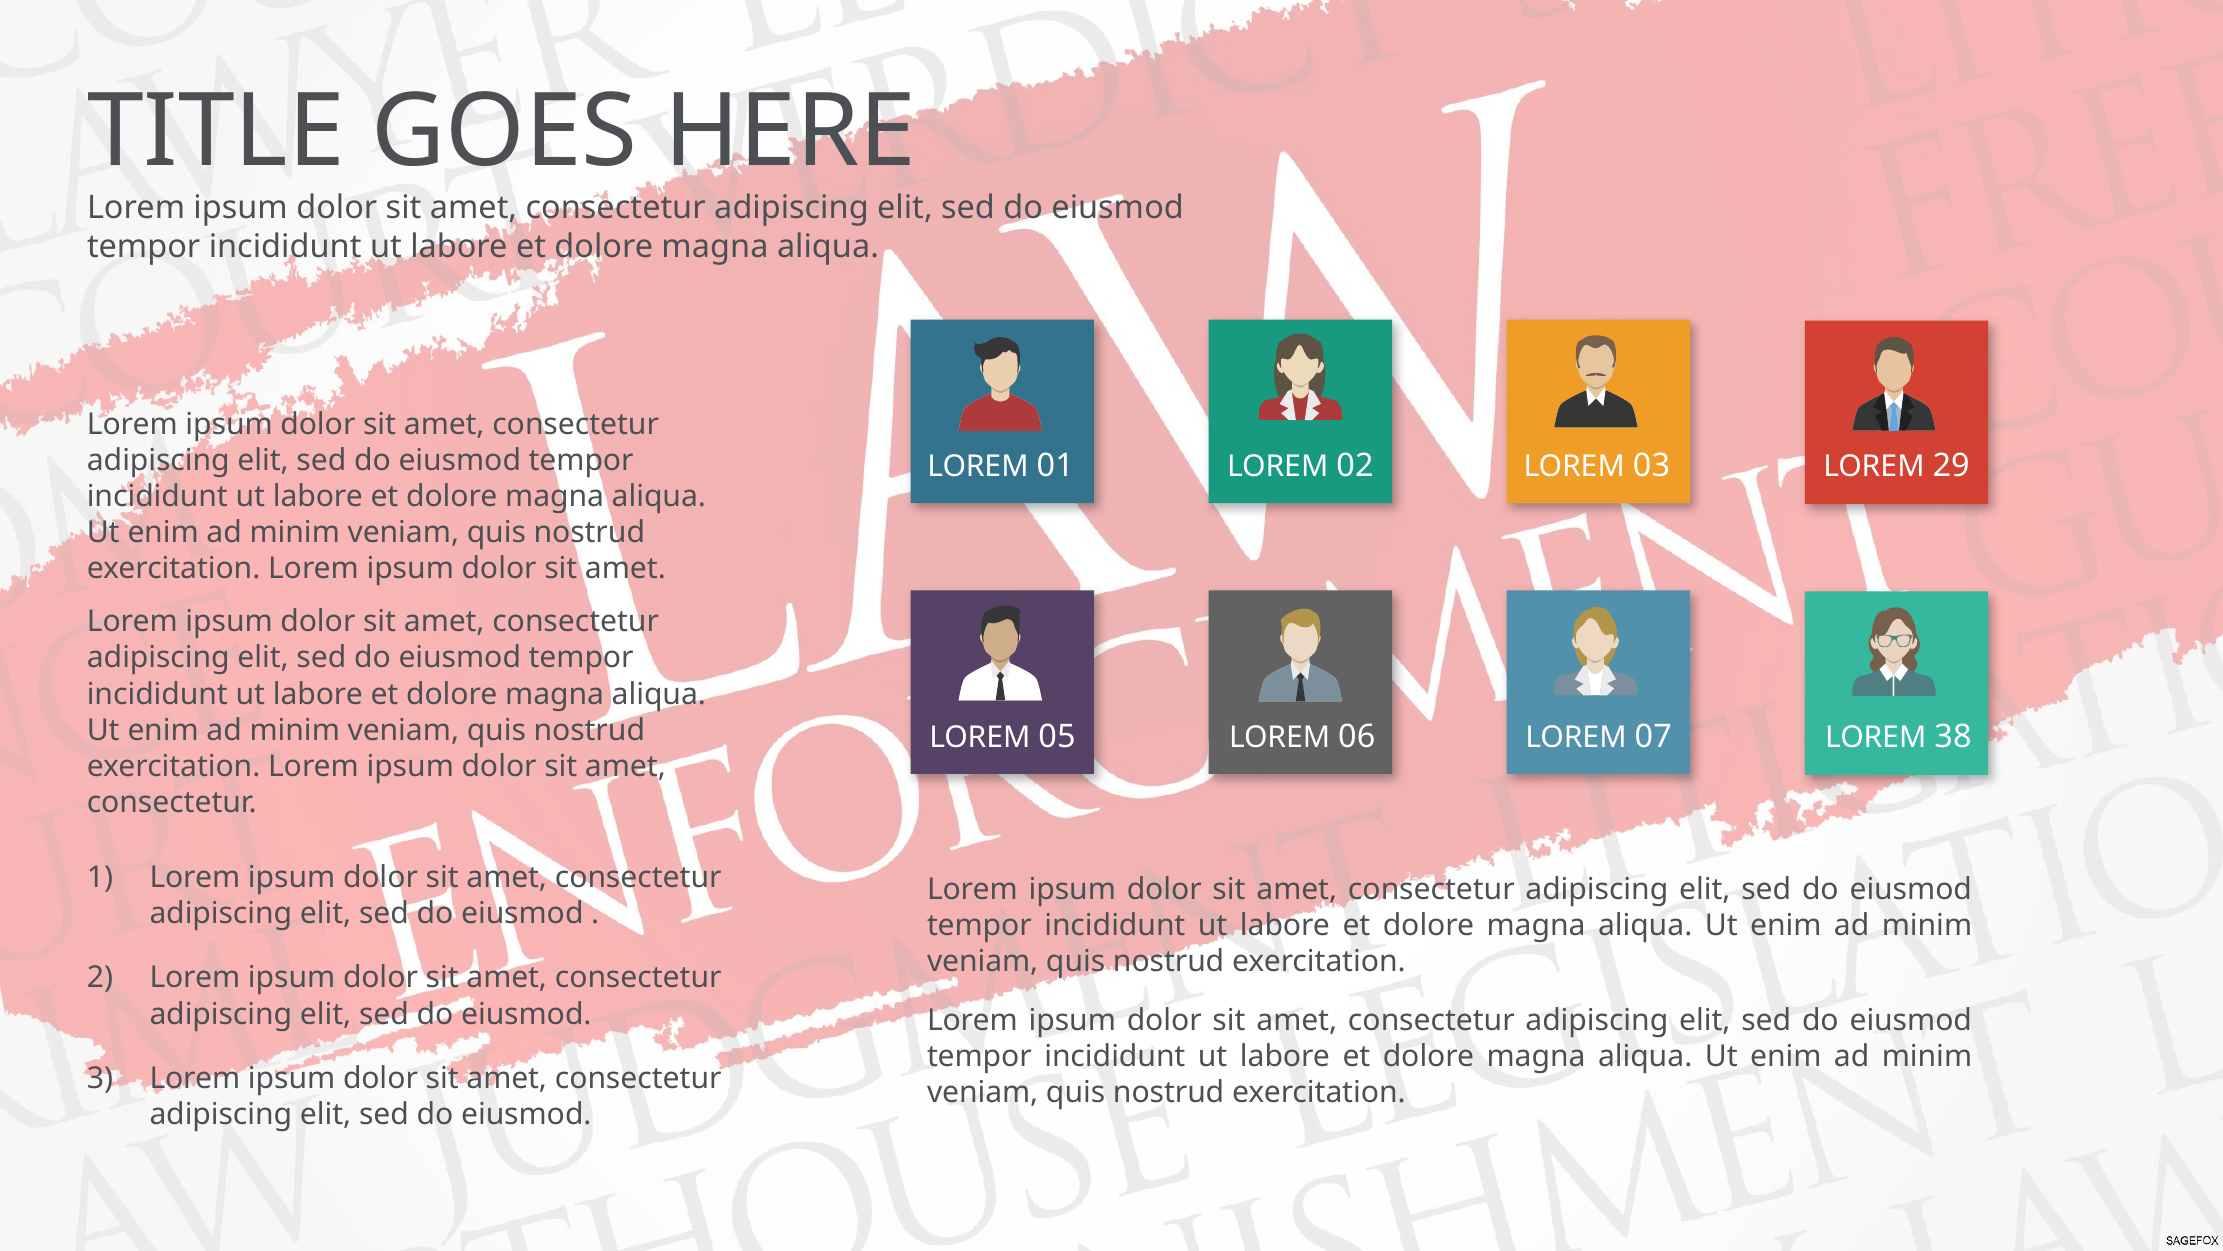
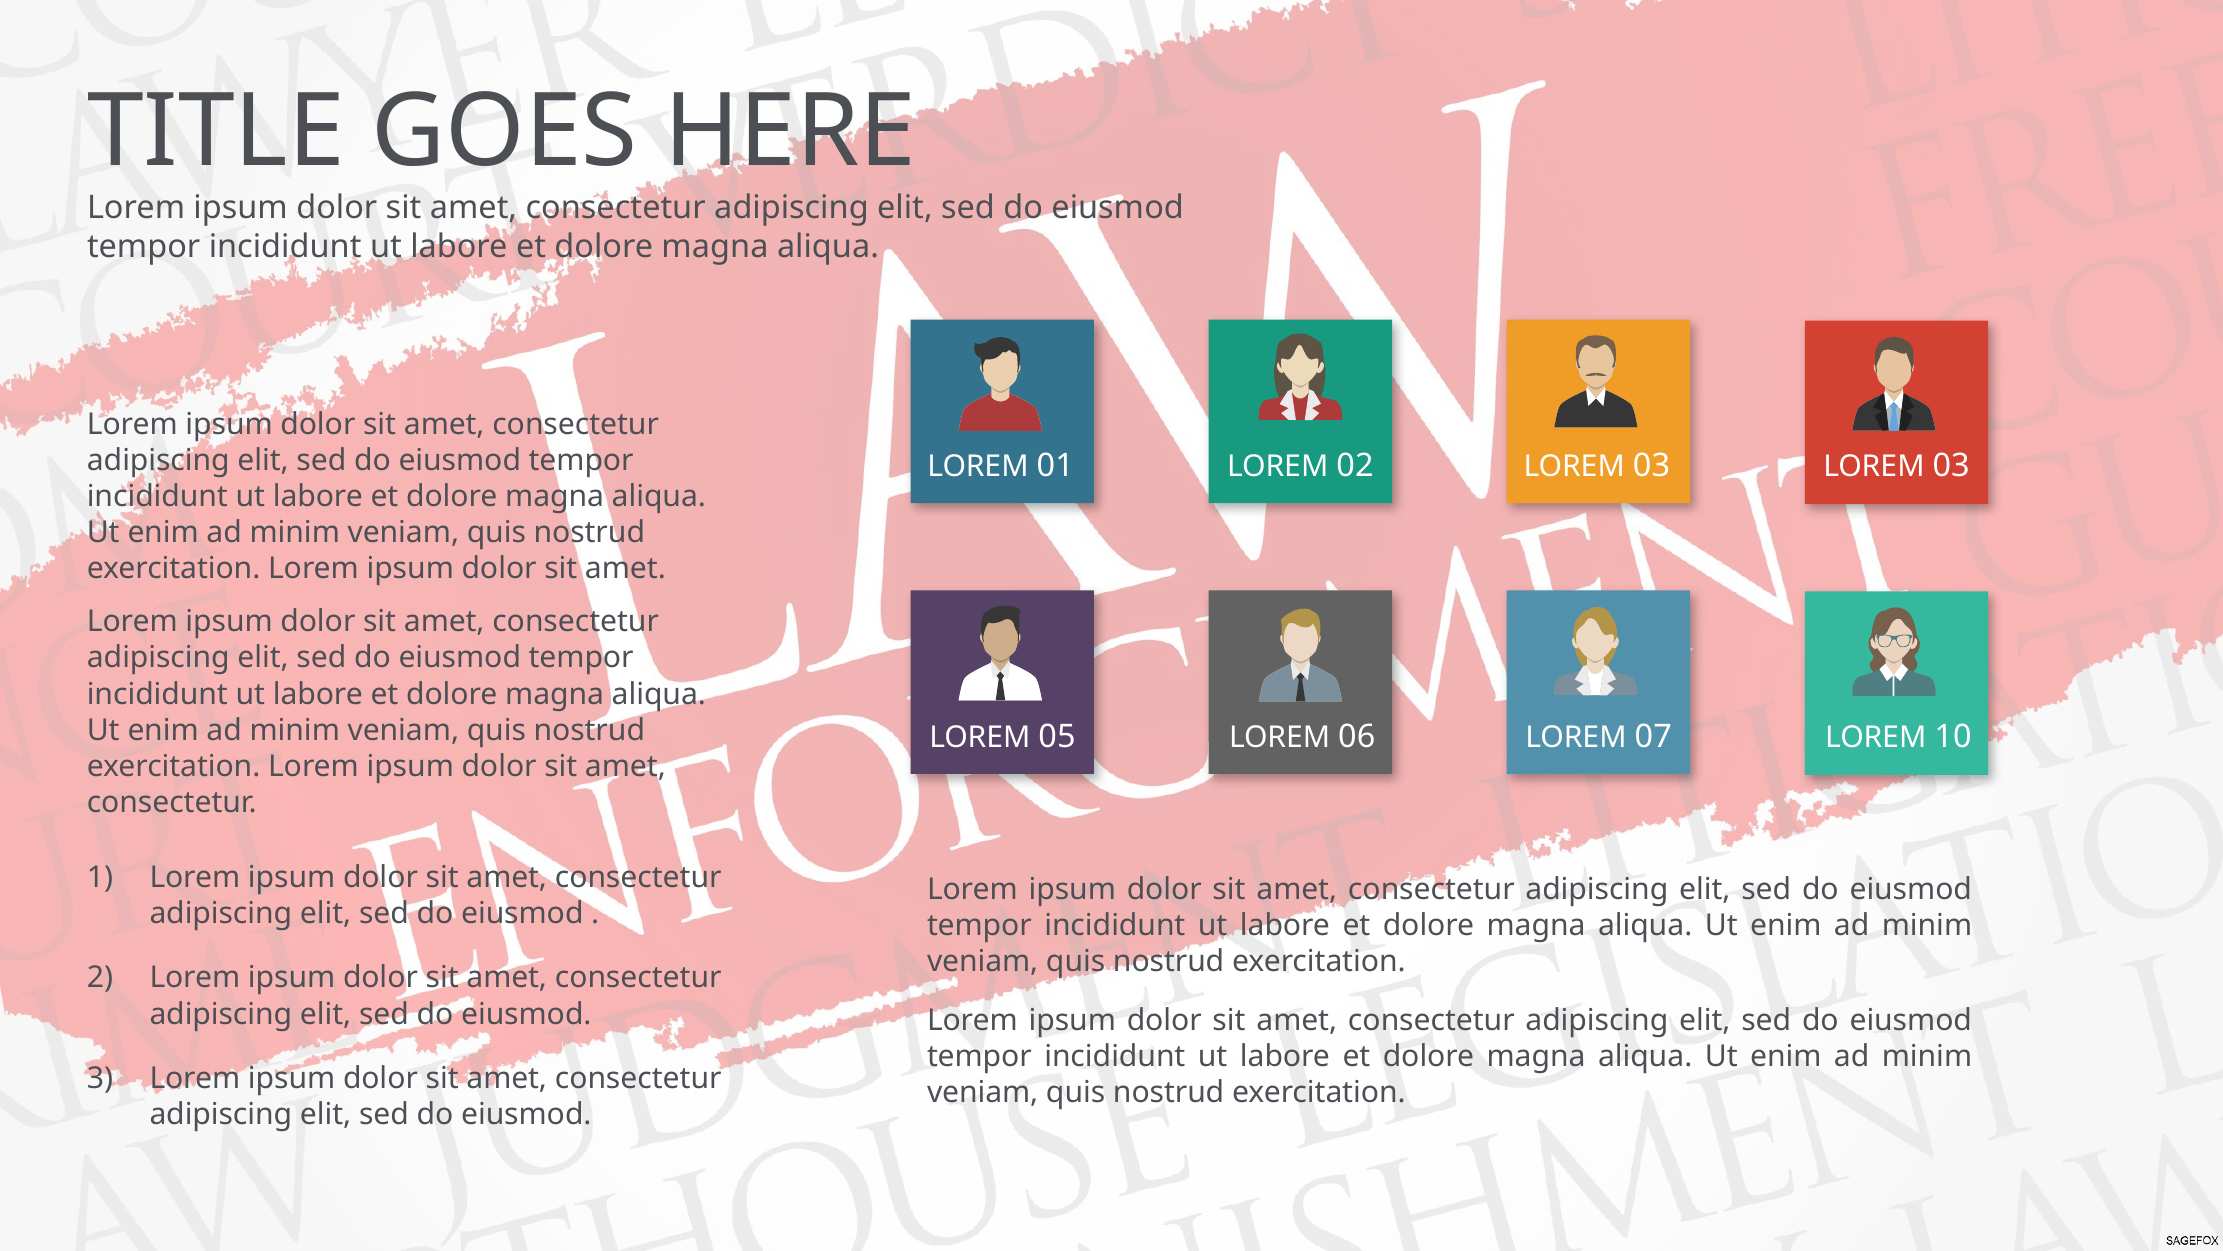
03 LOREM 29: 29 -> 03 (1951, 465)
38: 38 -> 10 (1953, 736)
